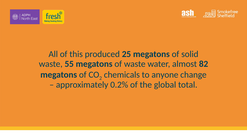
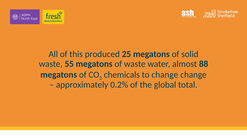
82: 82 -> 88 (204, 64)
to anyone: anyone -> change (165, 75)
